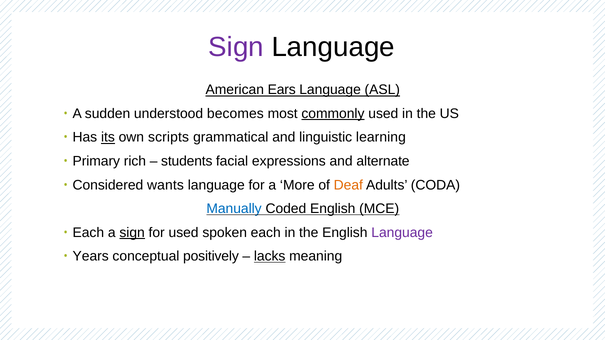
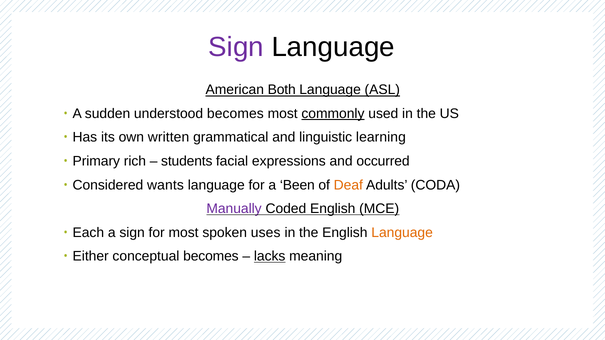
Ears: Ears -> Both (282, 90)
its underline: present -> none (108, 138)
scripts: scripts -> written (169, 138)
alternate: alternate -> occurred (383, 161)
More: More -> Been (297, 185)
Manually colour: blue -> purple (234, 209)
sign underline: present -> none (132, 233)
for used: used -> most (184, 233)
spoken each: each -> uses (266, 233)
Language colour: purple -> orange (402, 233)
Years: Years -> Either (91, 257)
conceptual positively: positively -> becomes (211, 257)
